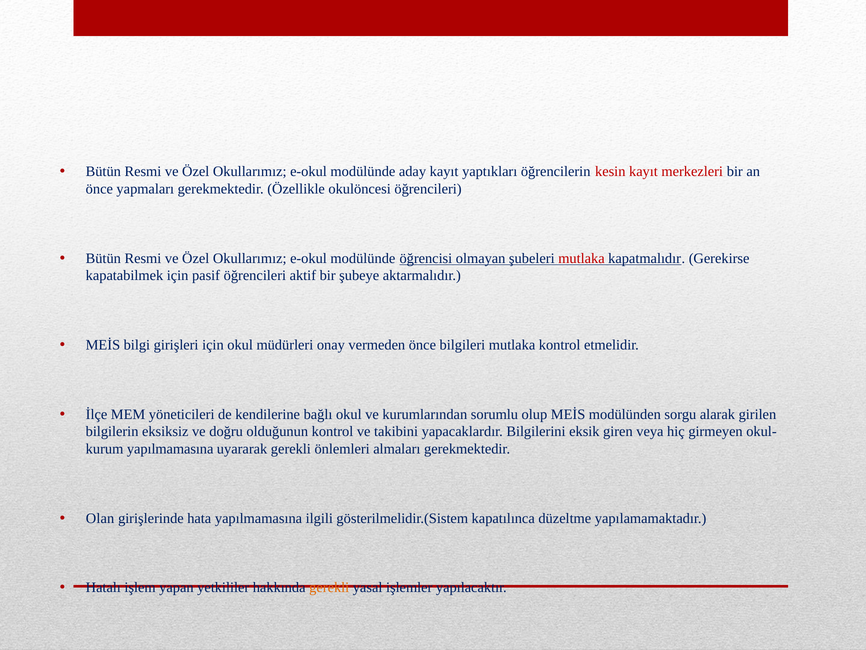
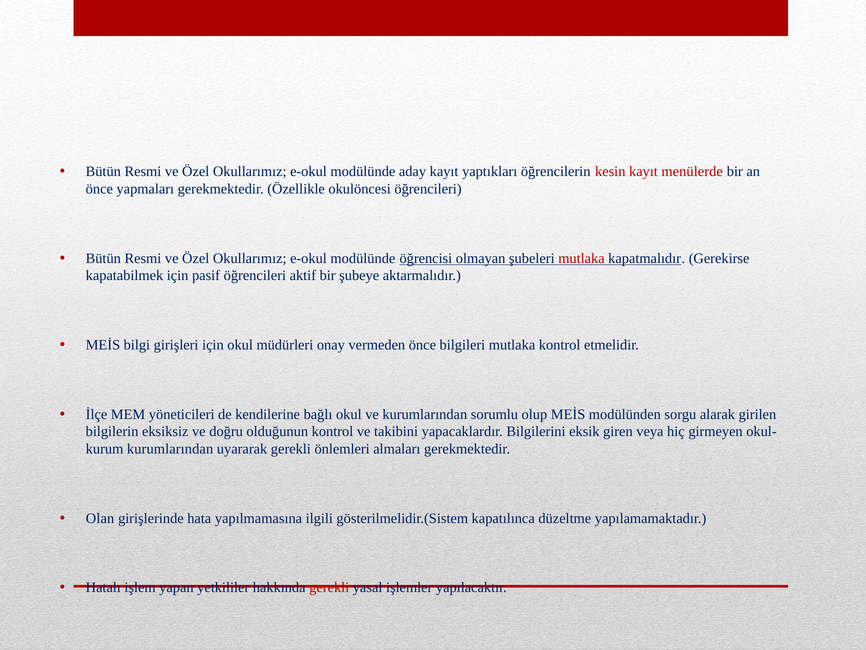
merkezleri: merkezleri -> menülerde (692, 172)
yapılmamasına: yapılmamasına -> kurumlarından (170, 449)
gerekli colour: orange -> red (329, 587)
